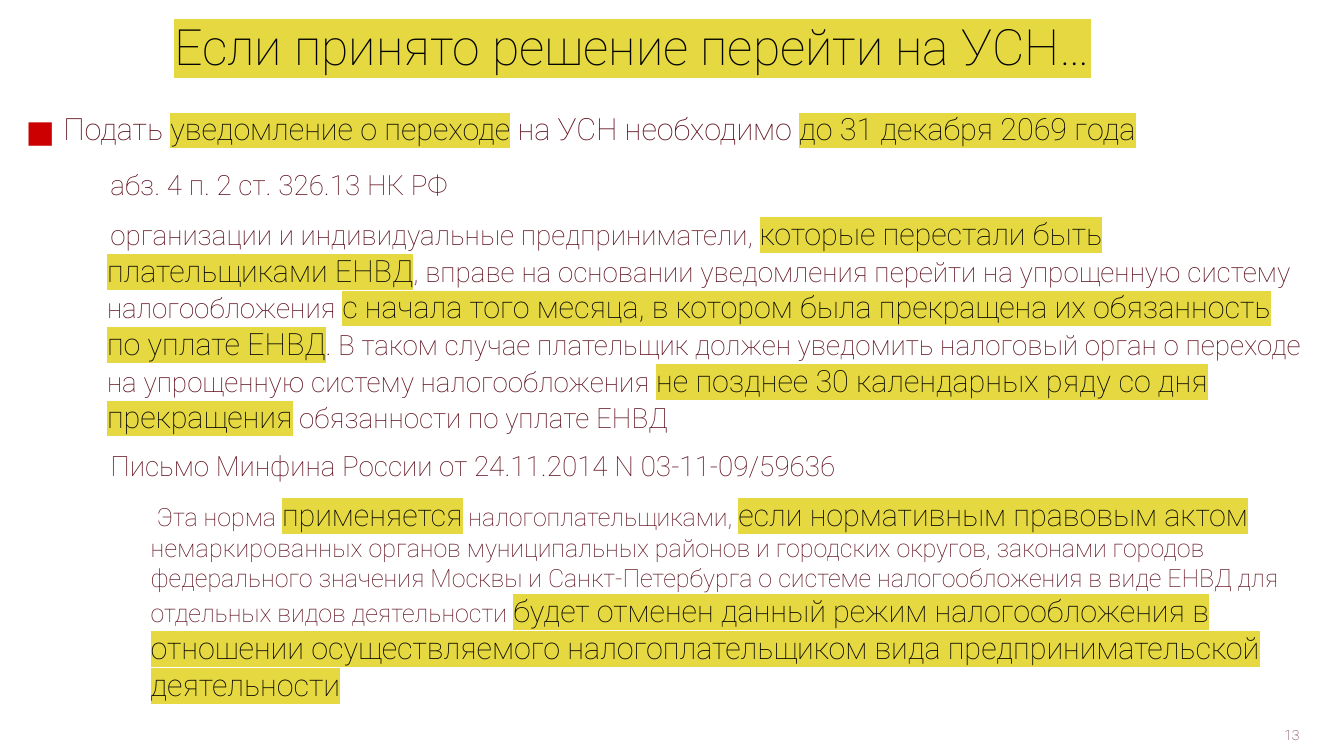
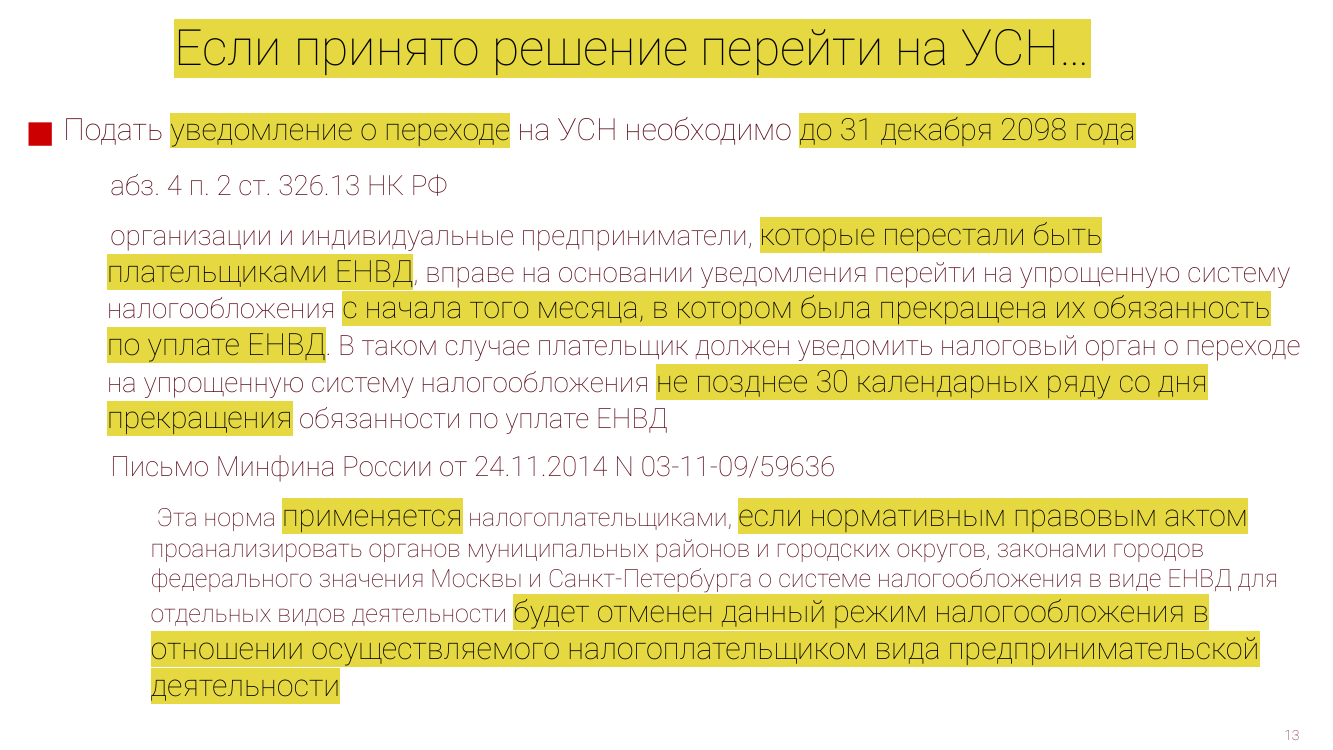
2069: 2069 -> 2098 (1034, 131)
немаркированных: немаркированных -> проанализировать (257, 549)
